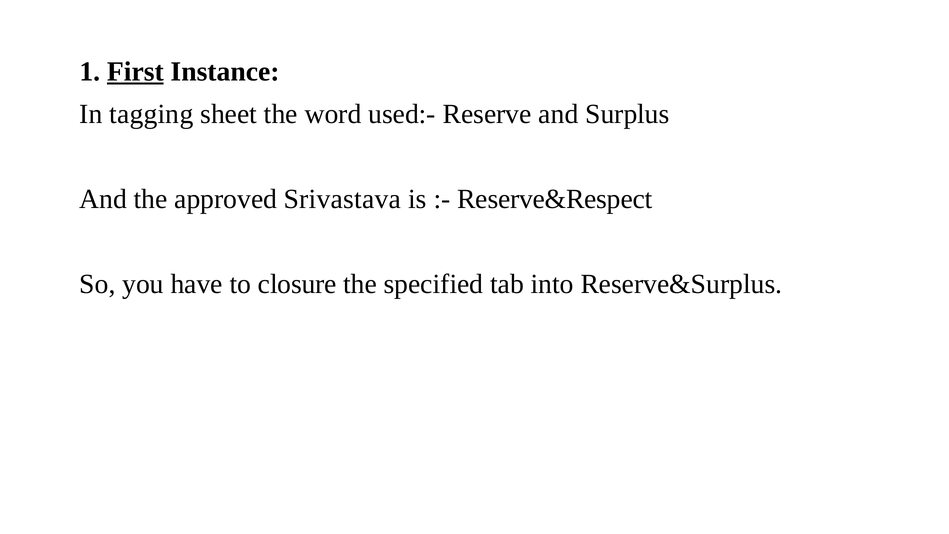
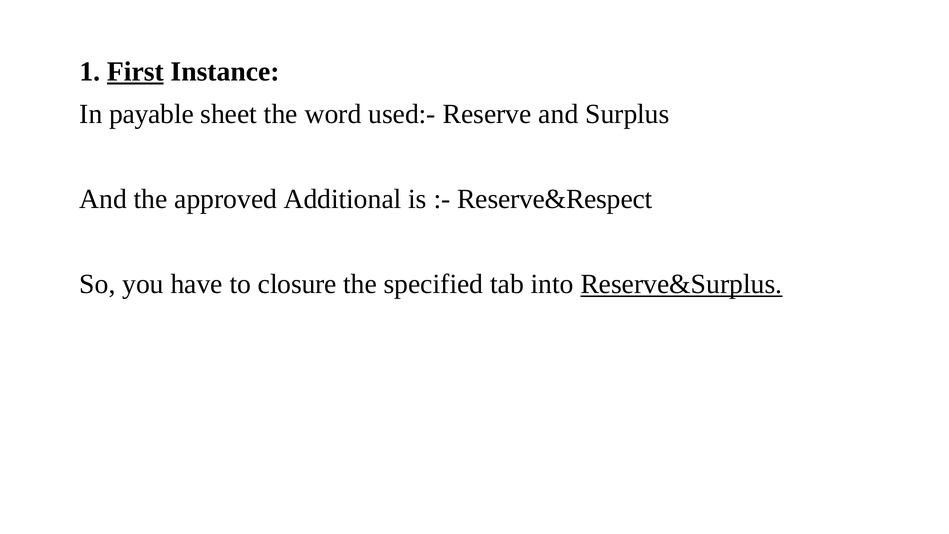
tagging: tagging -> payable (152, 114)
Srivastava: Srivastava -> Additional (342, 199)
Reserve&Surplus underline: none -> present (681, 284)
